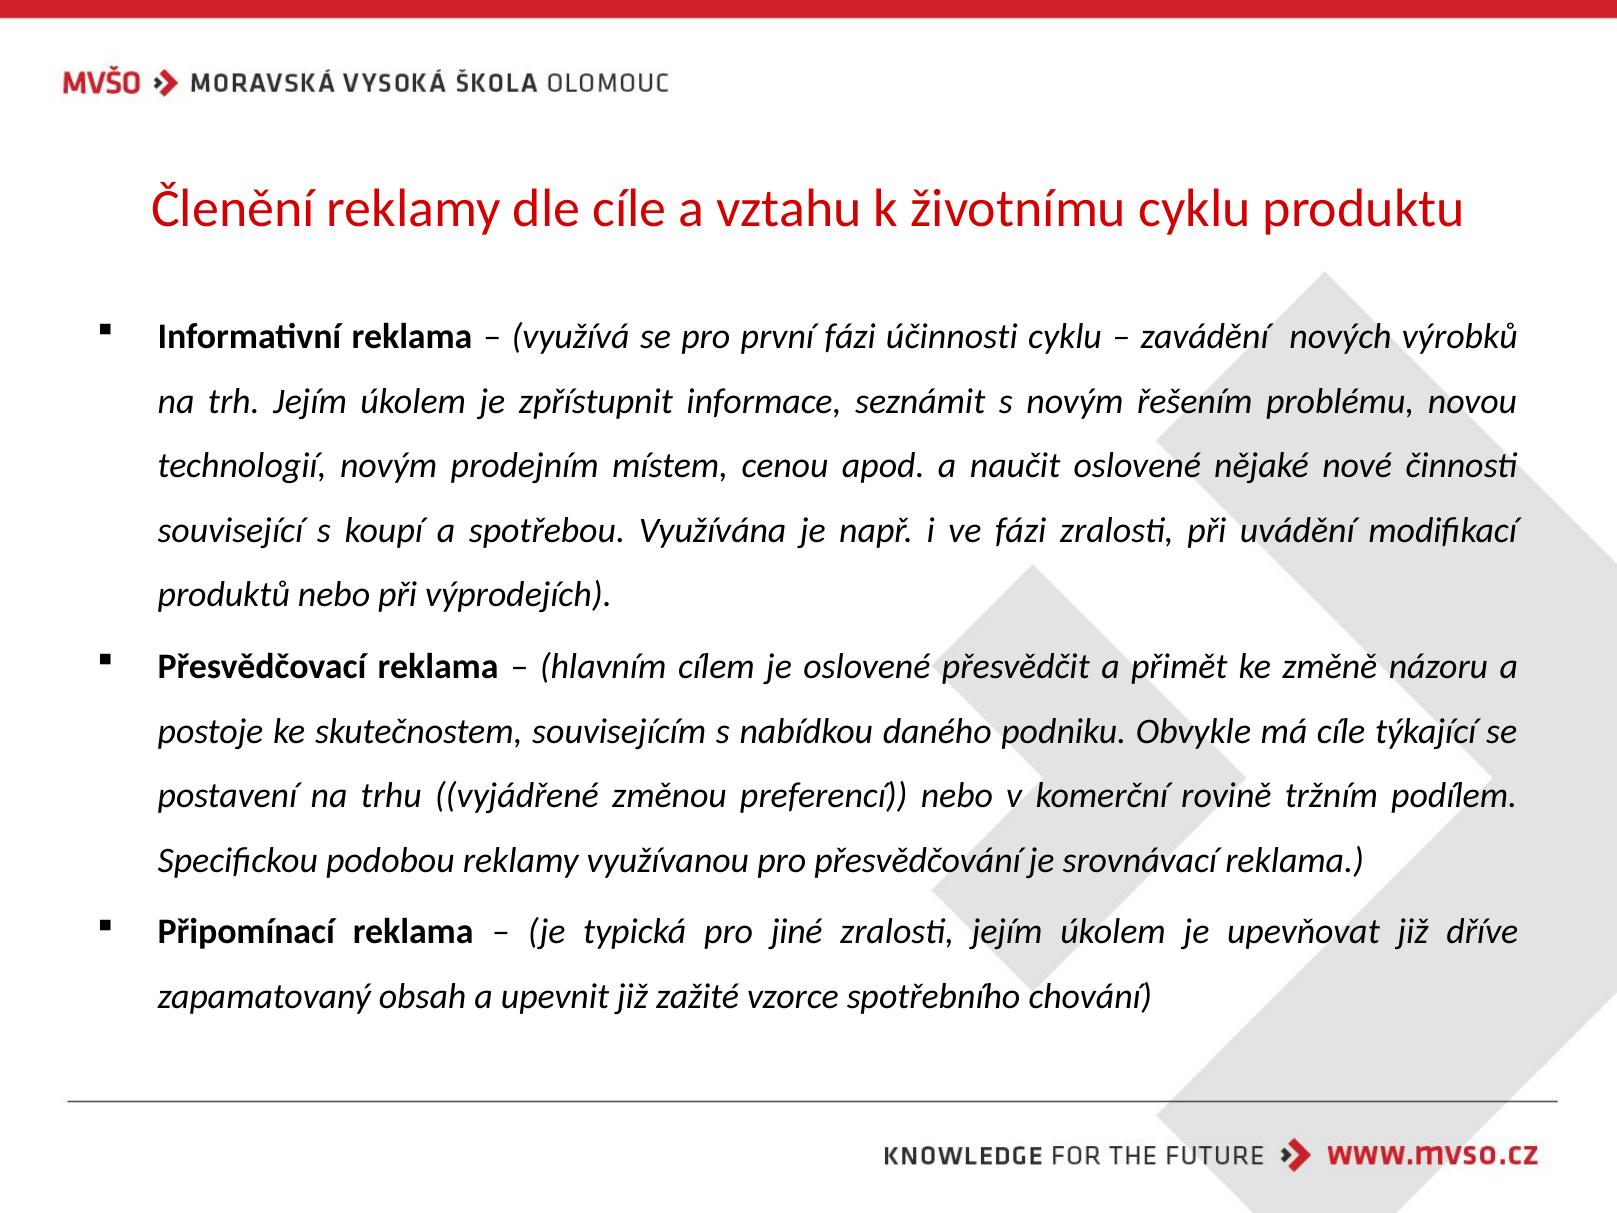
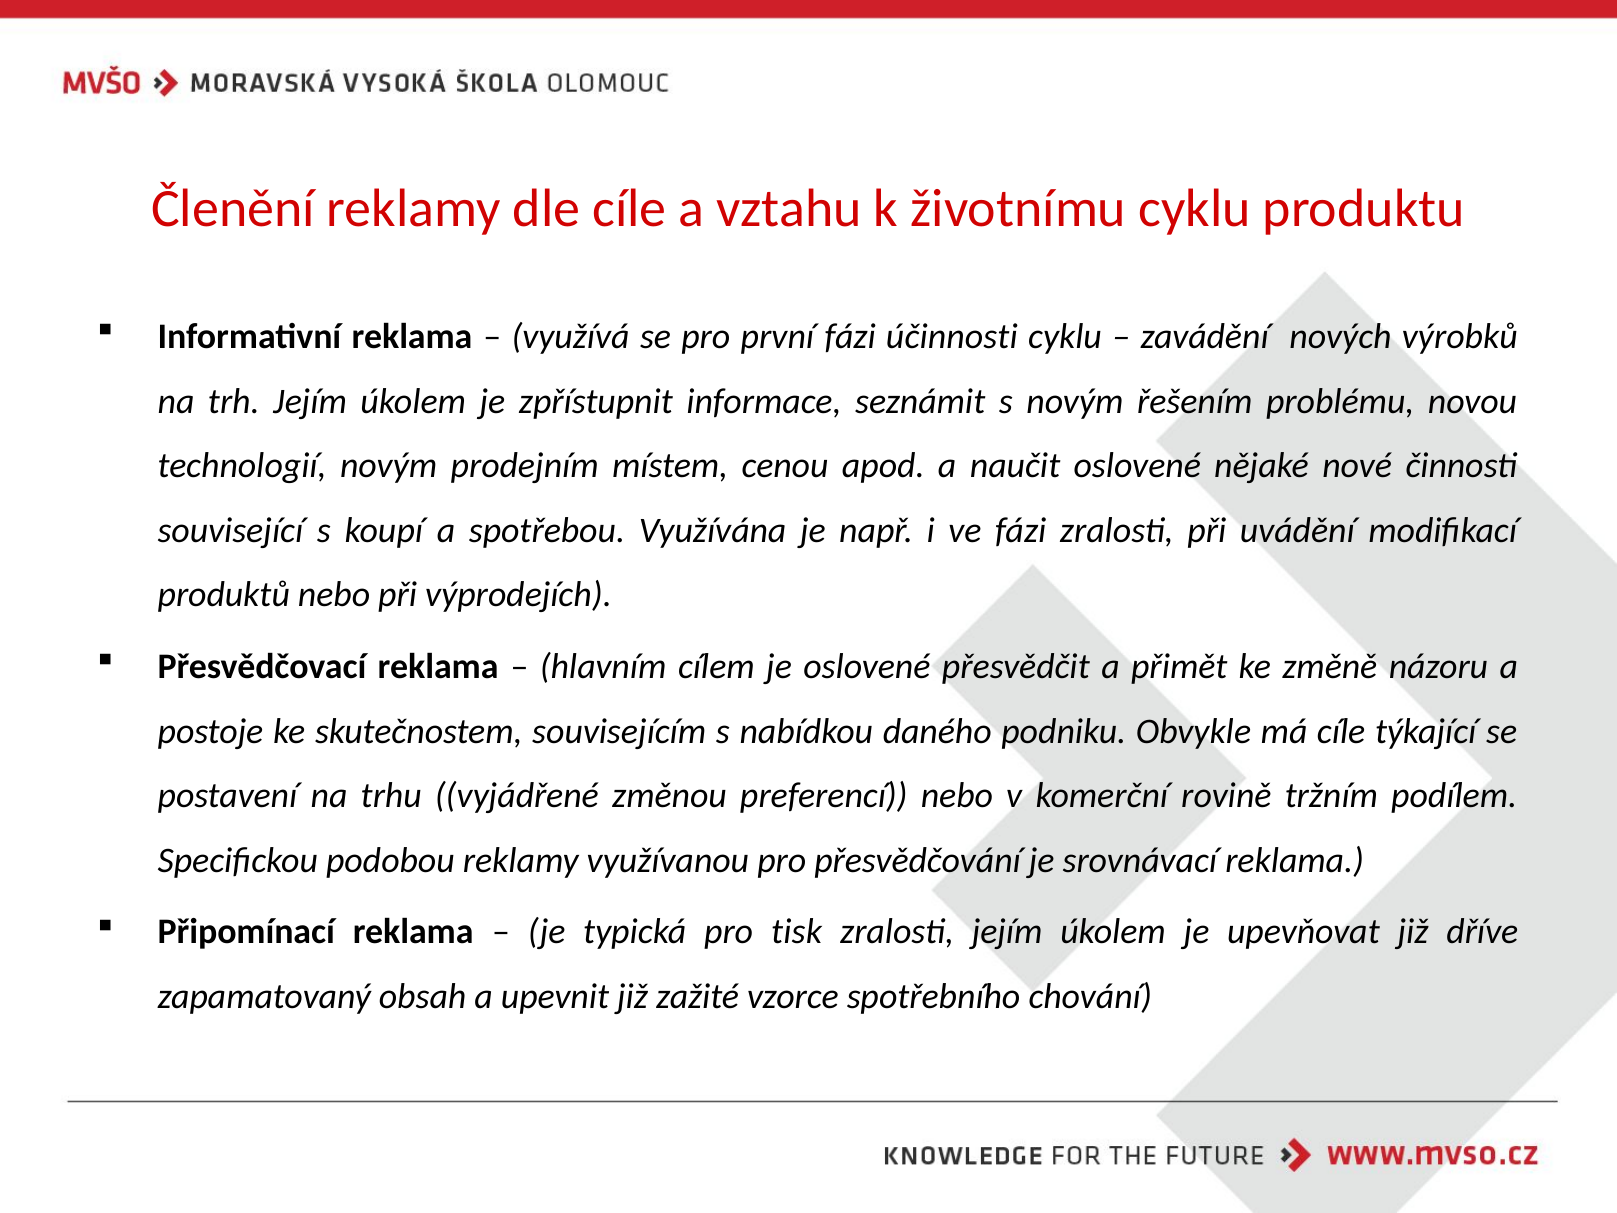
jiné: jiné -> tisk (797, 932)
